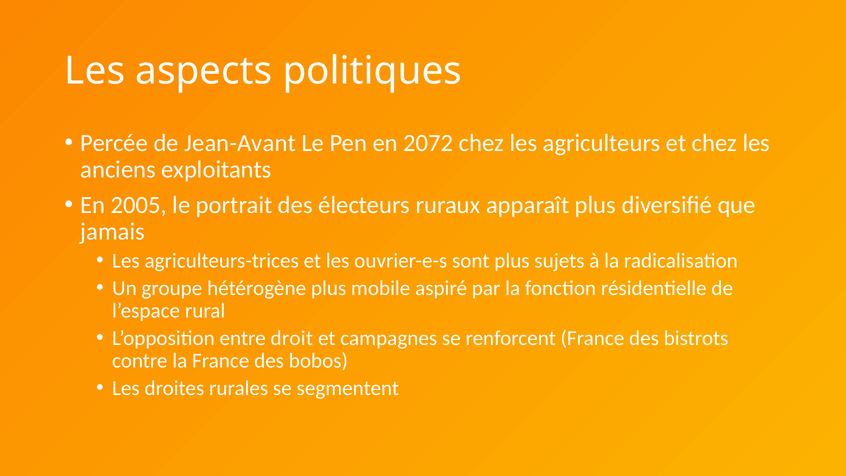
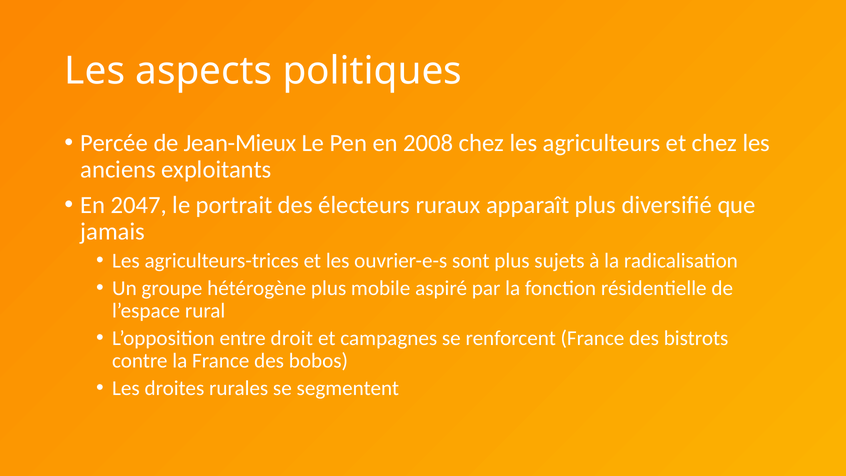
Jean-Avant: Jean-Avant -> Jean-Mieux (240, 143)
2072: 2072 -> 2008 (428, 143)
2005: 2005 -> 2047 (139, 205)
